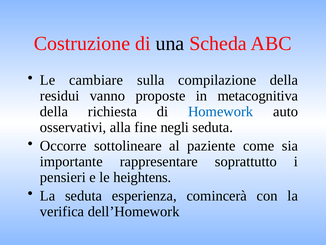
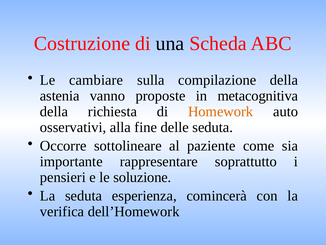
residui: residui -> astenia (60, 96)
Homework colour: blue -> orange (221, 111)
negli: negli -> delle (175, 127)
heightens: heightens -> soluzione (142, 177)
